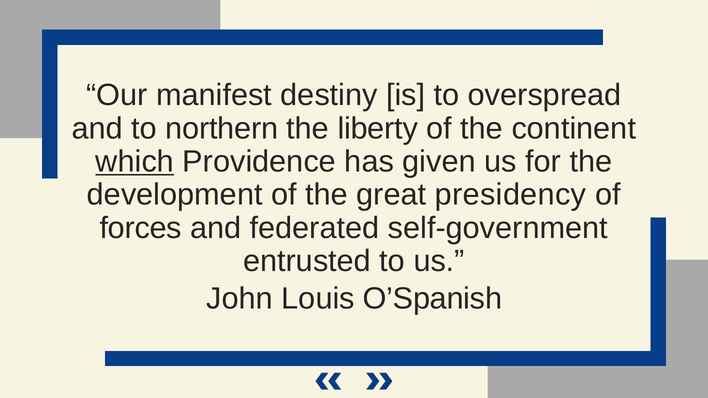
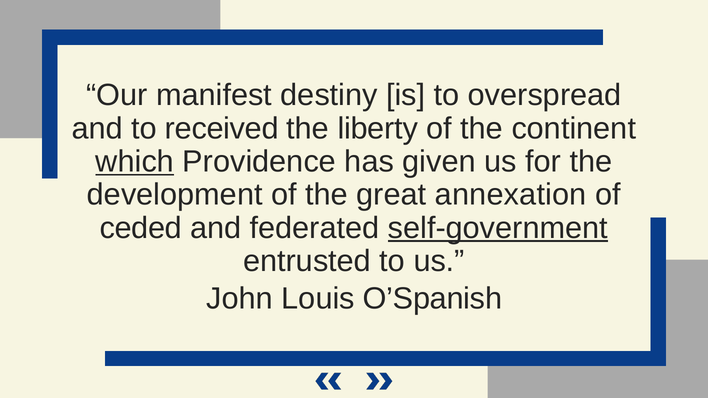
northern: northern -> received (222, 128)
presidency: presidency -> annexation (511, 195)
forces: forces -> ceded (141, 228)
self-government underline: none -> present (498, 228)
